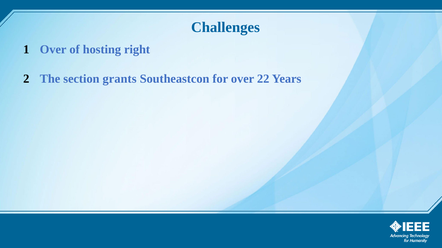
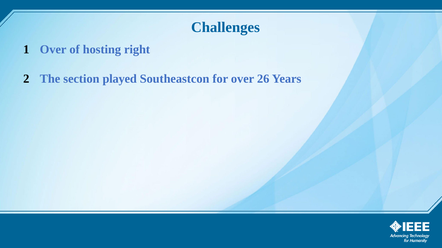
grants: grants -> played (120, 79)
22: 22 -> 26 (263, 79)
